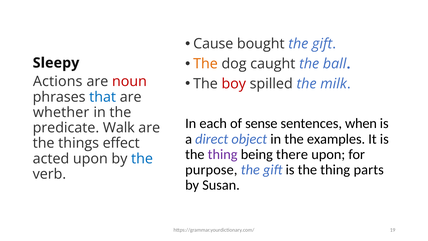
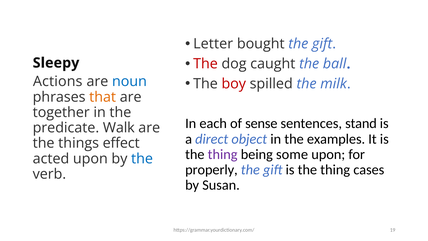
Cause: Cause -> Letter (213, 44)
The colour: orange -> red (205, 64)
noun colour: red -> blue (129, 81)
that colour: blue -> orange (103, 97)
whether: whether -> together (61, 112)
when: when -> stand (361, 123)
there: there -> some (292, 154)
purpose: purpose -> properly (211, 170)
parts: parts -> cases (369, 170)
